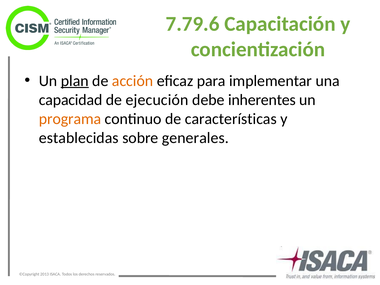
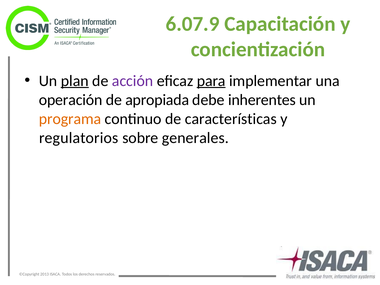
7.79.6: 7.79.6 -> 6.07.9 (193, 24)
acción colour: orange -> purple (133, 81)
para underline: none -> present (211, 81)
capacidad: capacidad -> operación (71, 100)
ejecución: ejecución -> apropiada (157, 100)
establecidas: establecidas -> regulatorios (79, 138)
